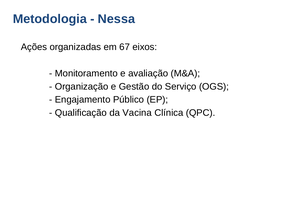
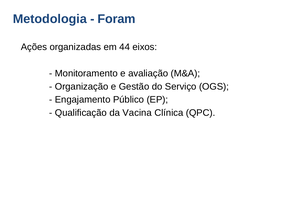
Nessa: Nessa -> Foram (117, 19)
67: 67 -> 44 (125, 47)
